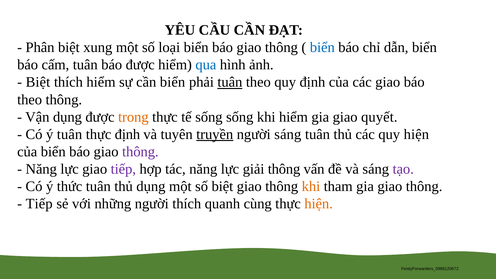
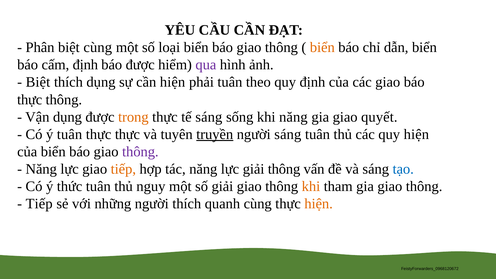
biệt xung: xung -> cùng (98, 47)
biển colour: blue -> orange (322, 47)
cấm tuân: tuân -> định (85, 65)
qua colour: blue -> purple (206, 65)
thích hiểm: hiểm -> dụng (101, 82)
cần biển: biển -> hiện (173, 82)
tuân underline: present -> none (230, 82)
theo: theo -> thực (30, 100)
tế sống: sống -> sáng (209, 117)
khi hiểm: hiểm -> năng (293, 117)
thực định: định -> thực (127, 134)
tiếp colour: purple -> orange (123, 169)
tạo colour: purple -> blue (403, 169)
thủ dụng: dụng -> nguy (151, 186)
số biệt: biệt -> giải (222, 186)
